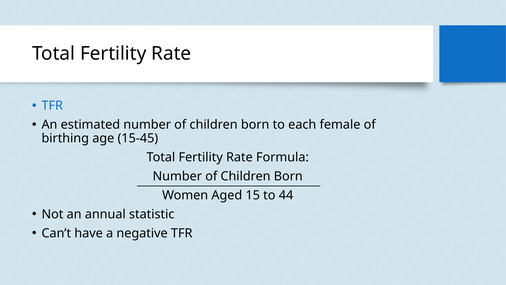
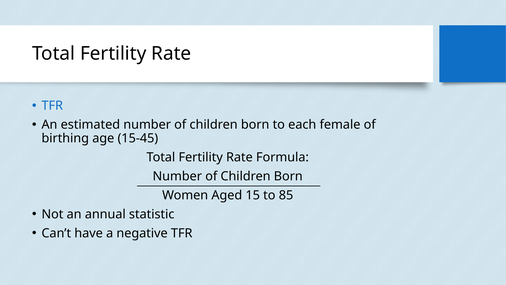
44: 44 -> 85 (286, 195)
